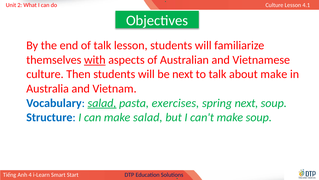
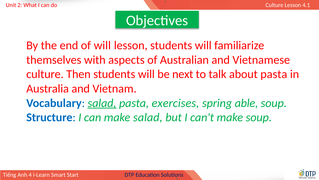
of talk: talk -> will (102, 45)
with underline: present -> none (95, 60)
about make: make -> pasta (274, 74)
spring next: next -> able (246, 103)
